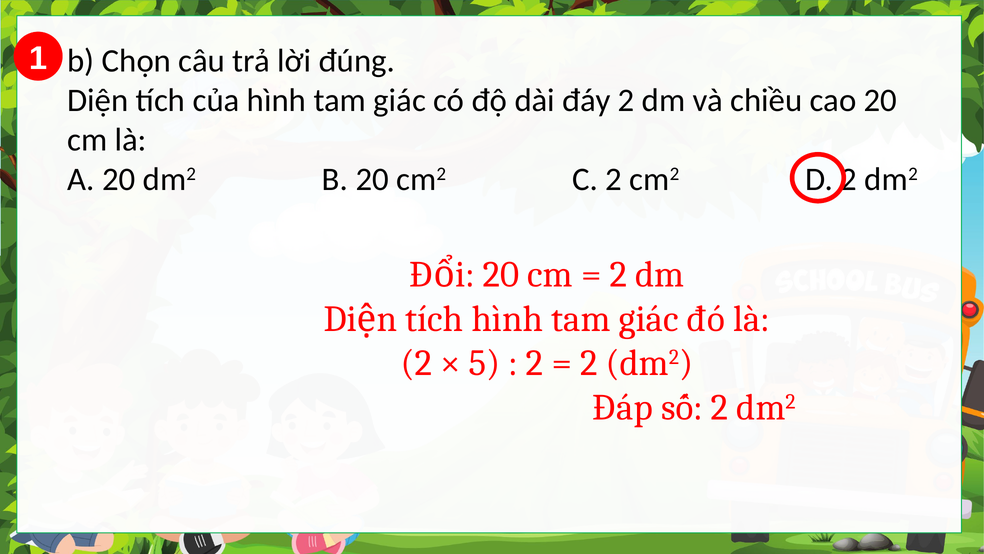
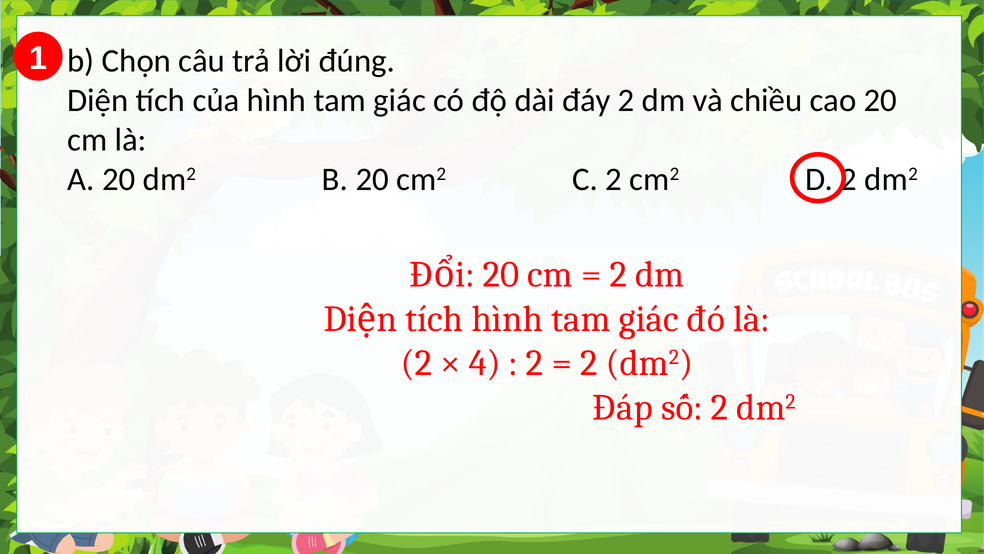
5: 5 -> 4 (485, 363)
